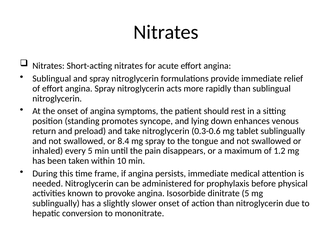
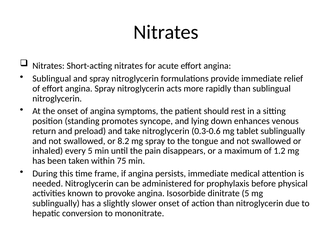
8.4: 8.4 -> 8.2 (123, 141)
10: 10 -> 75 (122, 161)
